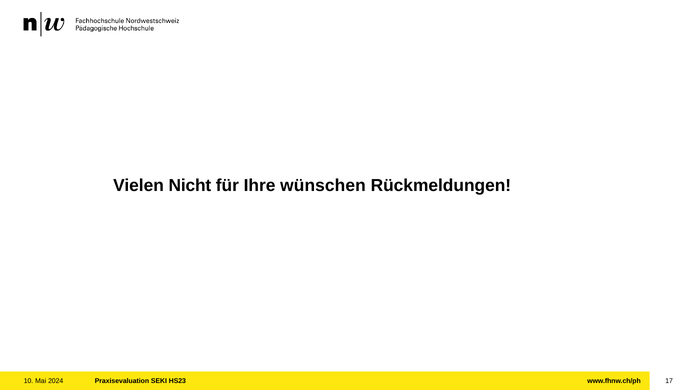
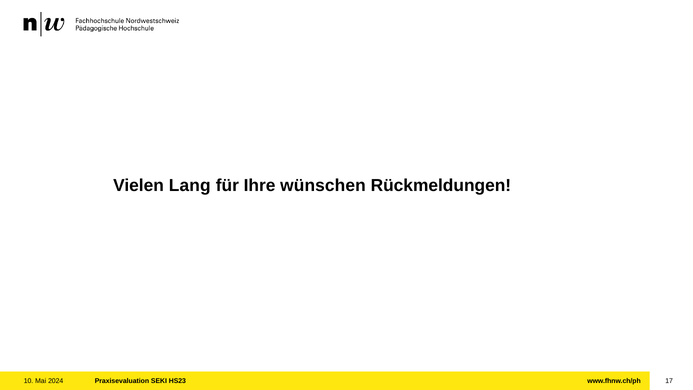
Nicht: Nicht -> Lang (190, 186)
